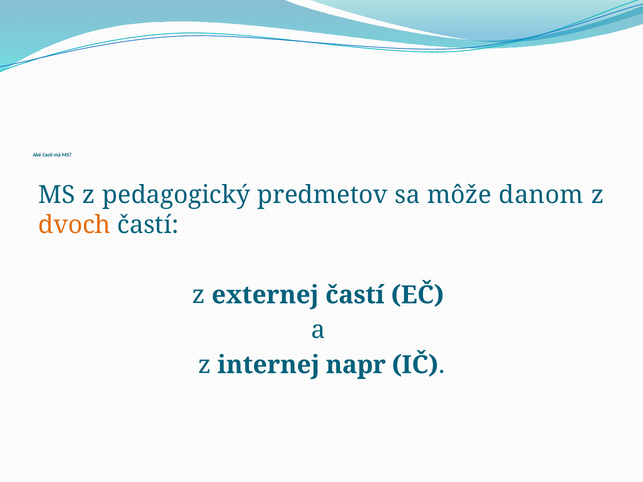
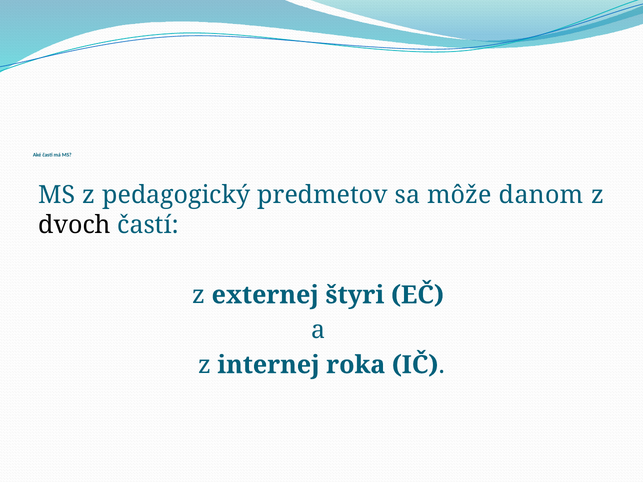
dvoch colour: orange -> black (75, 225)
externej častí: častí -> štyri (355, 295)
napr: napr -> roka (356, 365)
